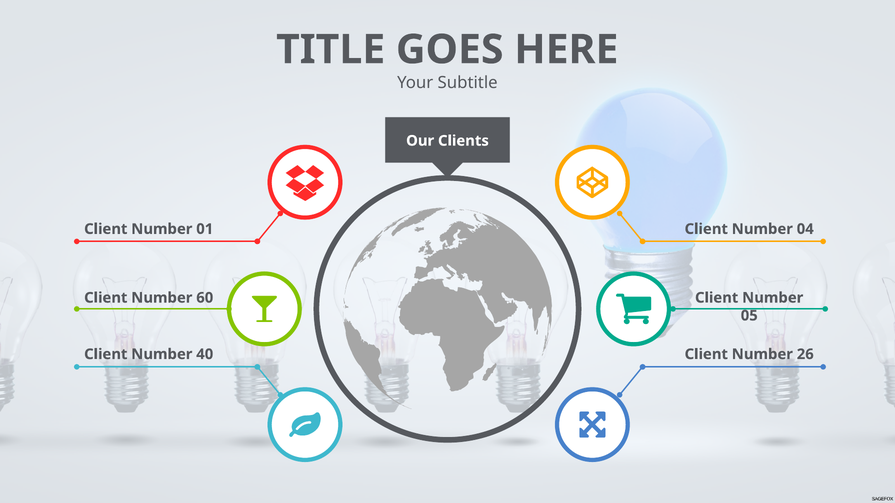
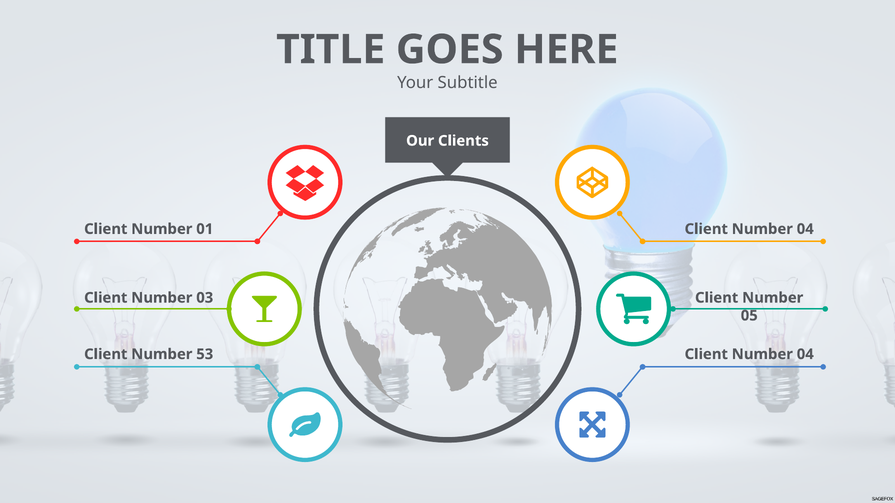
60: 60 -> 03 (205, 298)
40: 40 -> 53 (205, 355)
26: 26 -> 04 (805, 355)
